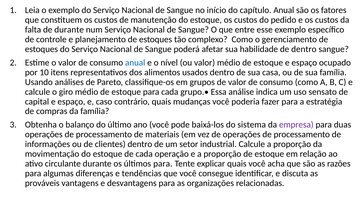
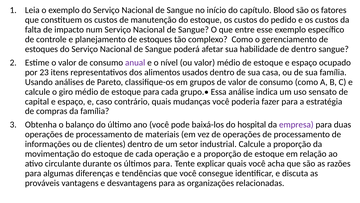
capítulo Anual: Anual -> Blood (284, 10)
de durante: durante -> impacto (69, 30)
anual colour: blue -> purple (135, 62)
10: 10 -> 23 (44, 72)
sistema: sistema -> hospital (252, 124)
